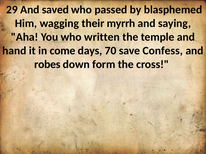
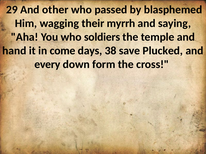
saved: saved -> other (55, 10)
written: written -> soldiers (102, 37)
70: 70 -> 38 (111, 51)
Confess: Confess -> Plucked (163, 51)
robes: robes -> every (47, 65)
